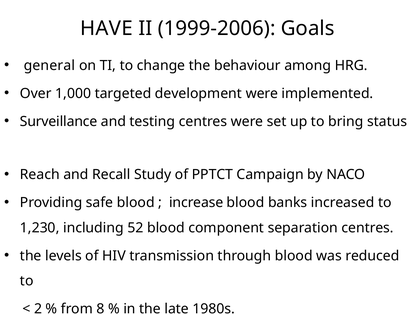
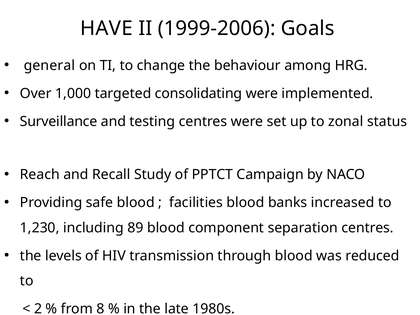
development: development -> consolidating (199, 93)
bring: bring -> zonal (346, 121)
increase: increase -> facilities (196, 203)
52: 52 -> 89 (135, 228)
